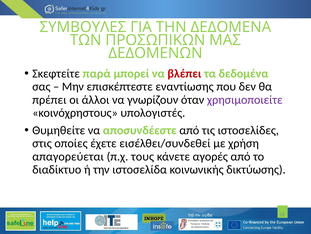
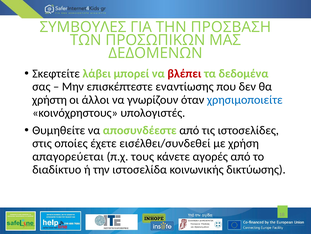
ΔΕΔΟΜΕΝΑ: ΔΕΔΟΜΕΝΑ -> ΠΡΟΣΒΑΣΗ (231, 27)
παρά: παρά -> λάβει (97, 73)
πρέπει: πρέπει -> χρήστη (50, 99)
χρησιμοποιείτε colour: purple -> blue (245, 99)
